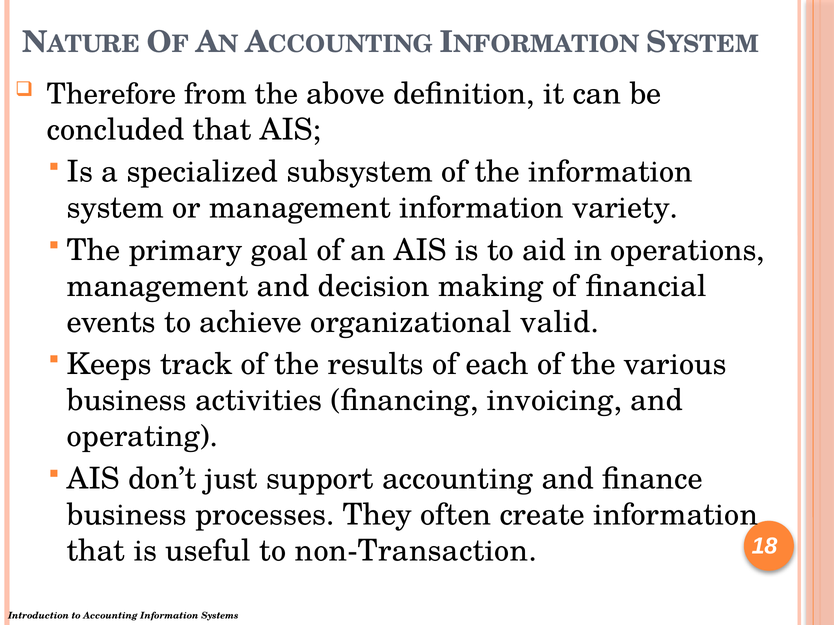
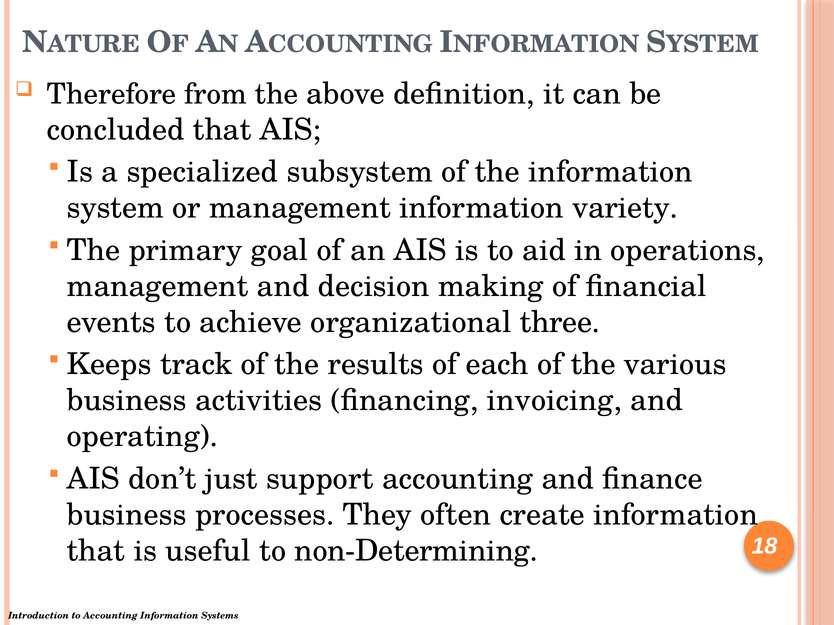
valid: valid -> three (560, 323)
non-Transaction: non-Transaction -> non-Determining (416, 551)
